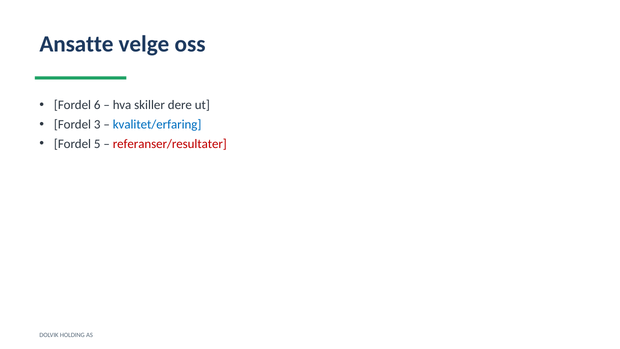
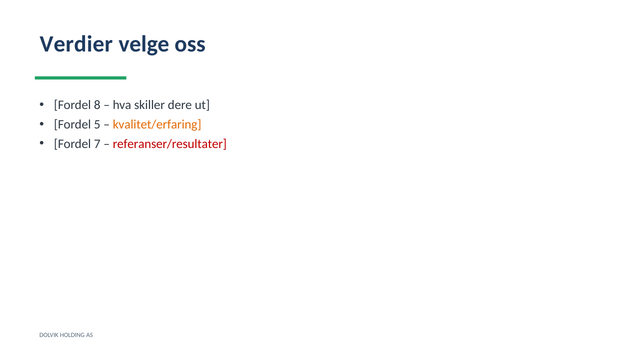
Ansatte: Ansatte -> Verdier (76, 44)
6: 6 -> 8 (97, 105)
3: 3 -> 5 (97, 124)
kvalitet/erfaring colour: blue -> orange (157, 124)
5: 5 -> 7 (97, 144)
